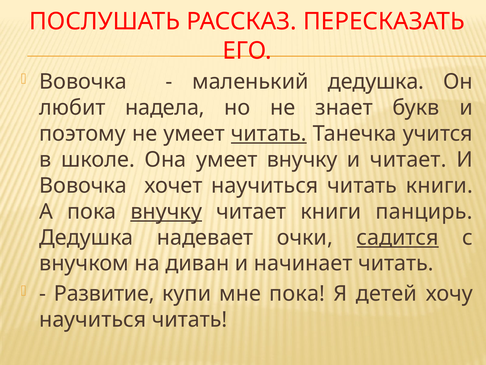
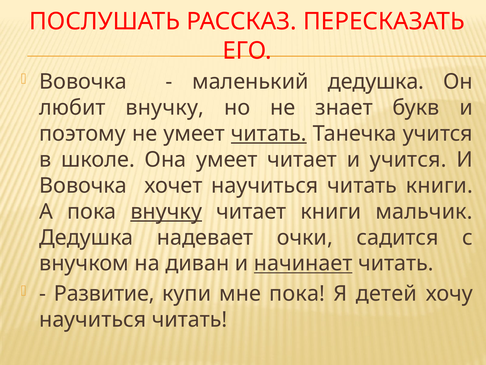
любит надела: надела -> внучку (165, 108)
умеет внучку: внучку -> читает (302, 159)
и читает: читает -> учится (408, 159)
панцирь: панцирь -> мальчик (424, 211)
садится underline: present -> none (398, 237)
начинает underline: none -> present (303, 263)
